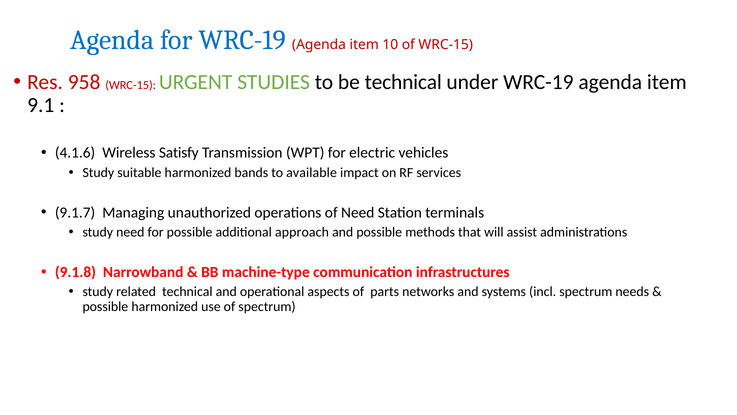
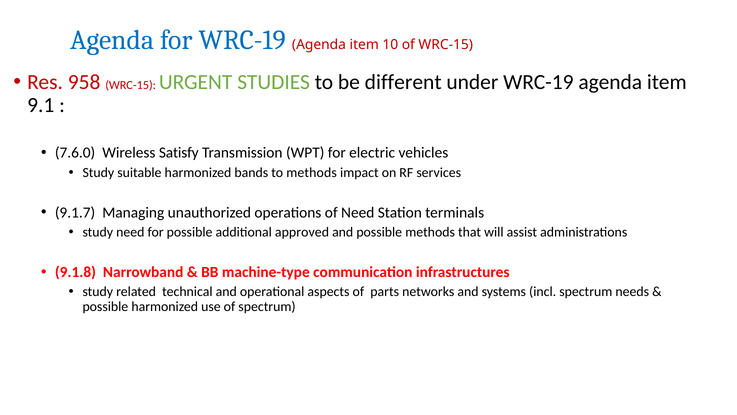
be technical: technical -> different (403, 82)
4.1.6: 4.1.6 -> 7.6.0 (75, 153)
to available: available -> methods (312, 172)
approach: approach -> approved (302, 232)
